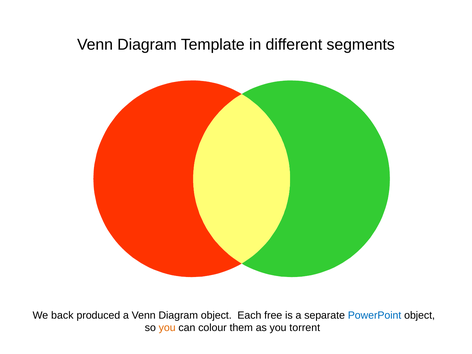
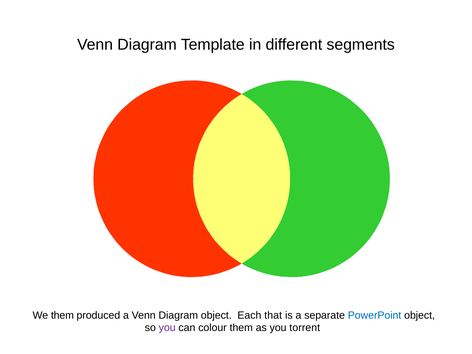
We back: back -> them (62, 315)
free: free -> that (273, 315)
you colour: orange -> purple (167, 328)
